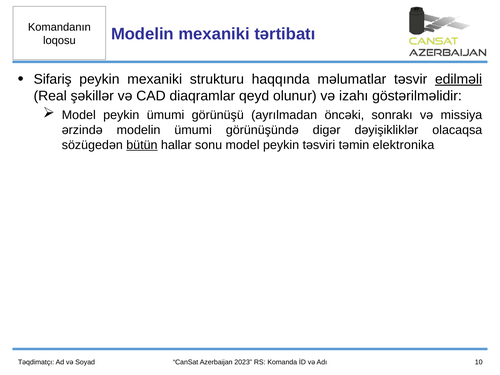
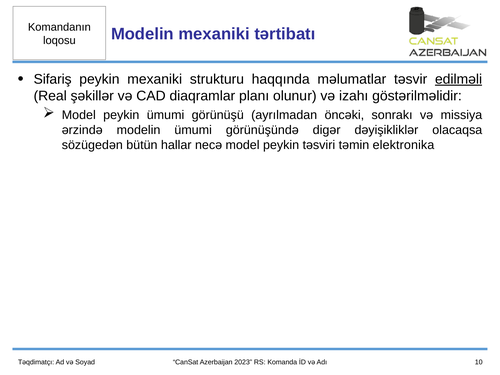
qeyd: qeyd -> planı (254, 96)
bütün underline: present -> none (142, 145)
sonu: sonu -> necə (209, 145)
